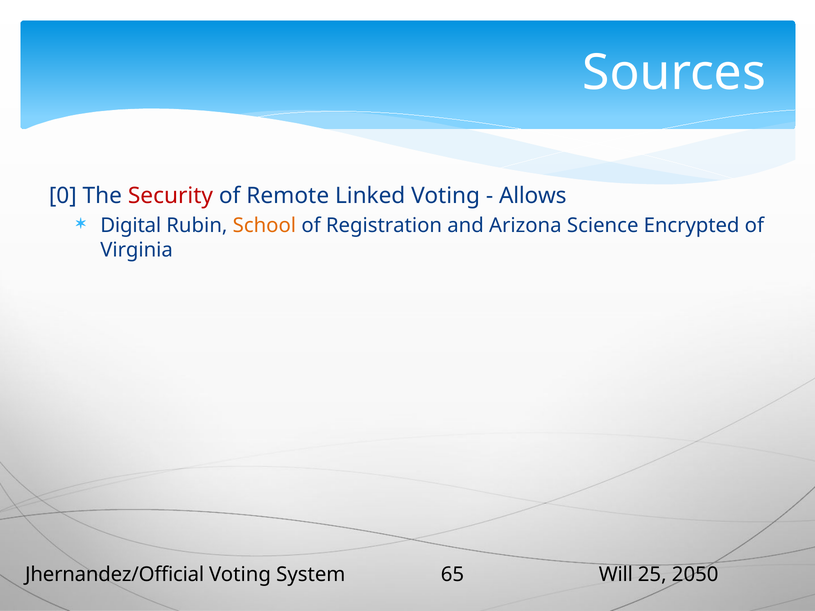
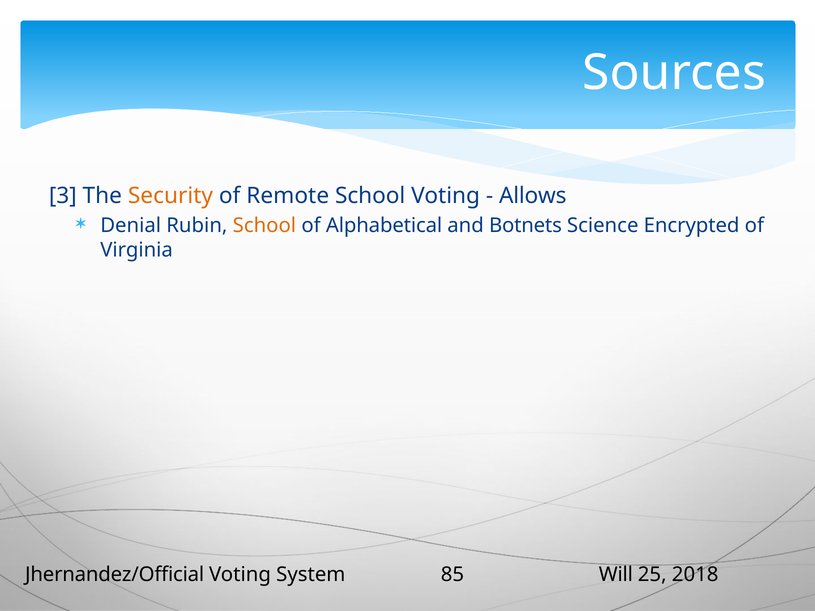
0: 0 -> 3 (63, 196)
Security colour: red -> orange (170, 196)
Remote Linked: Linked -> School (370, 196)
Digital: Digital -> Denial (131, 226)
Registration: Registration -> Alphabetical (384, 226)
Arizona: Arizona -> Botnets (525, 226)
65: 65 -> 85 (452, 575)
2050: 2050 -> 2018 (695, 575)
